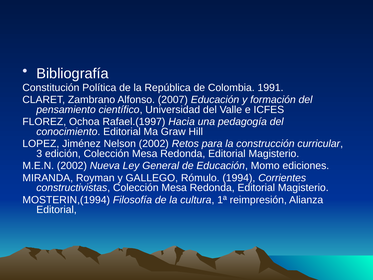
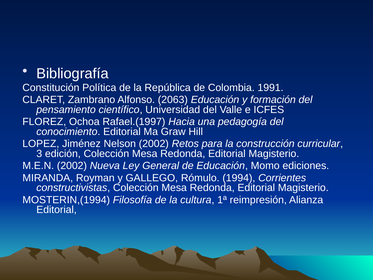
2007: 2007 -> 2063 (173, 100)
